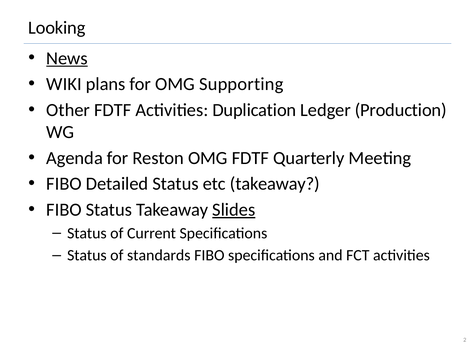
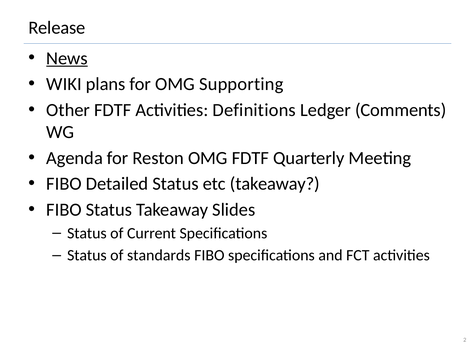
Looking: Looking -> Release (57, 28)
Duplication: Duplication -> Definitions (254, 110)
Production: Production -> Comments (401, 110)
Slides underline: present -> none (234, 210)
